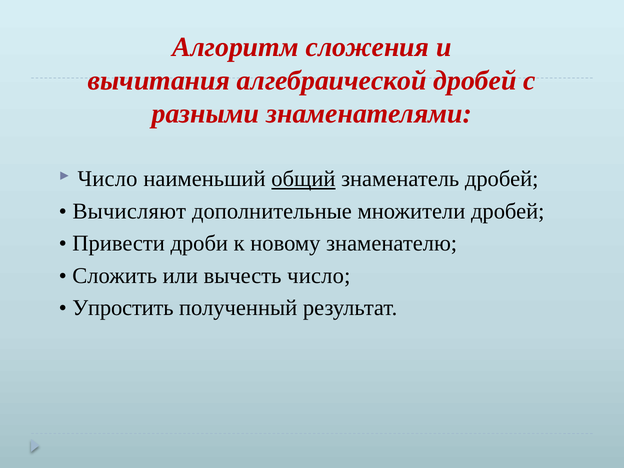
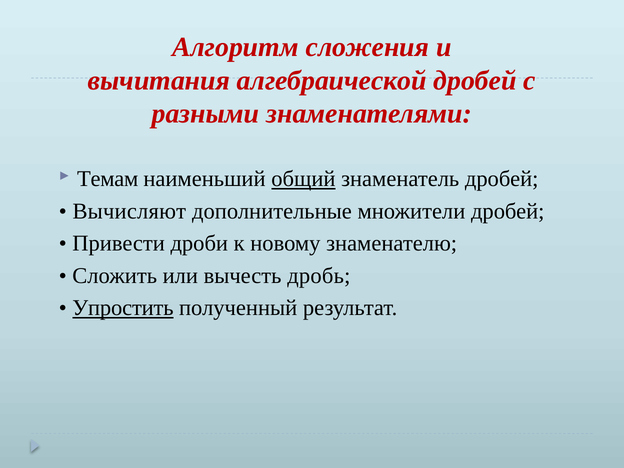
Число: Число -> Темам (108, 179)
вычесть число: число -> дробь (319, 276)
Упростить underline: none -> present (123, 308)
